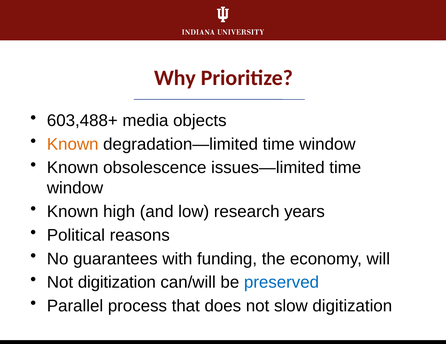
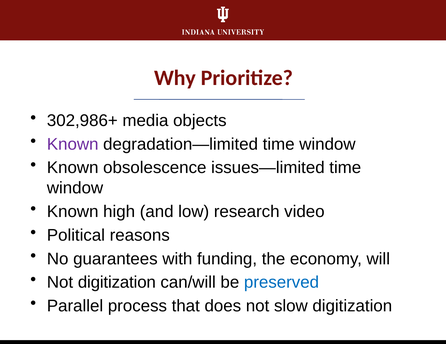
603,488+: 603,488+ -> 302,986+ (82, 121)
Known colour: orange -> purple (73, 144)
years: years -> video (304, 212)
